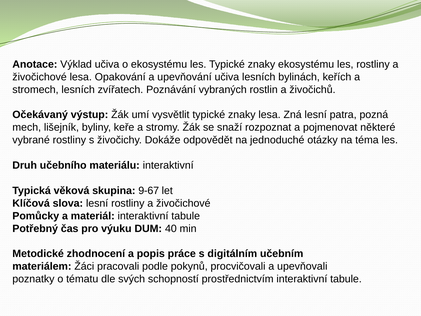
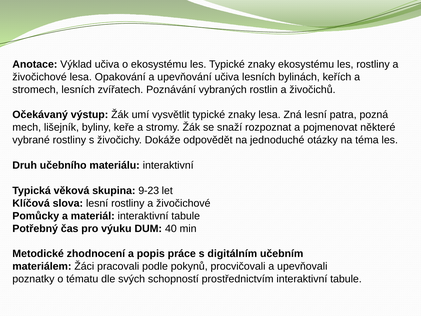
9-67: 9-67 -> 9-23 (149, 191)
